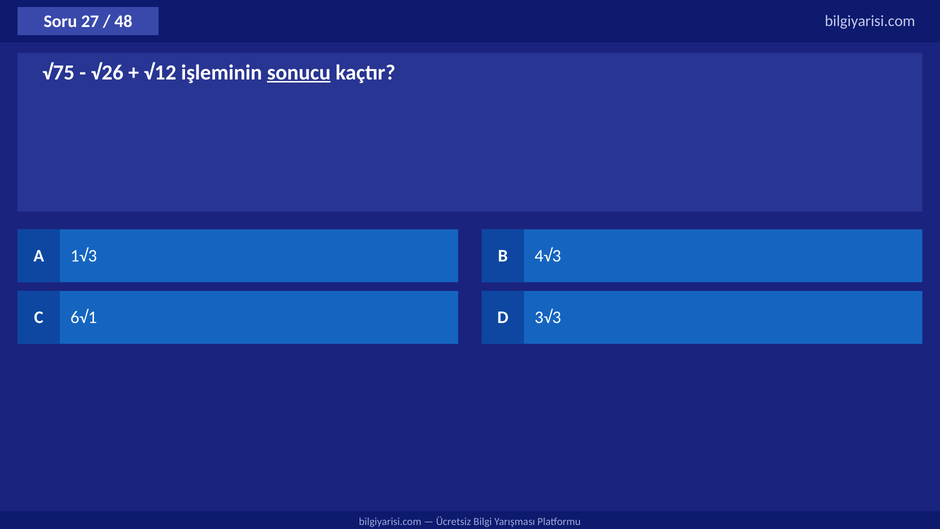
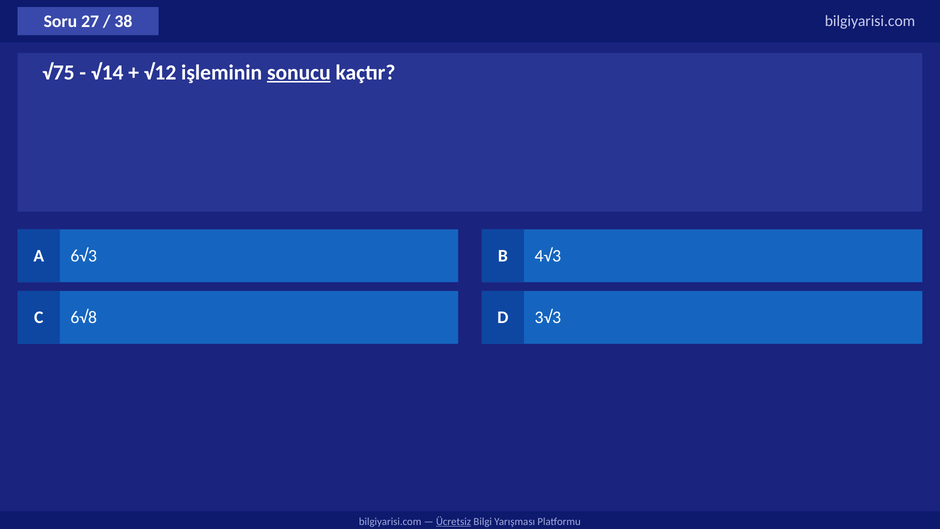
48: 48 -> 38 (123, 21)
√26: √26 -> √14 (107, 72)
1√3: 1√3 -> 6√3 (84, 256)
6√1: 6√1 -> 6√8 (84, 317)
Ücretsiz underline: none -> present (454, 521)
